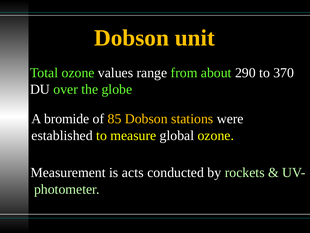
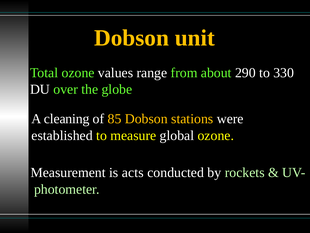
370: 370 -> 330 (284, 73)
bromide: bromide -> cleaning (67, 119)
